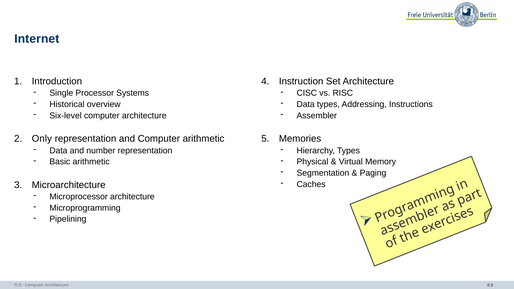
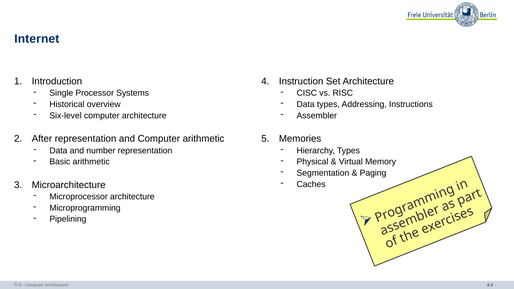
Only: Only -> After (42, 139)
